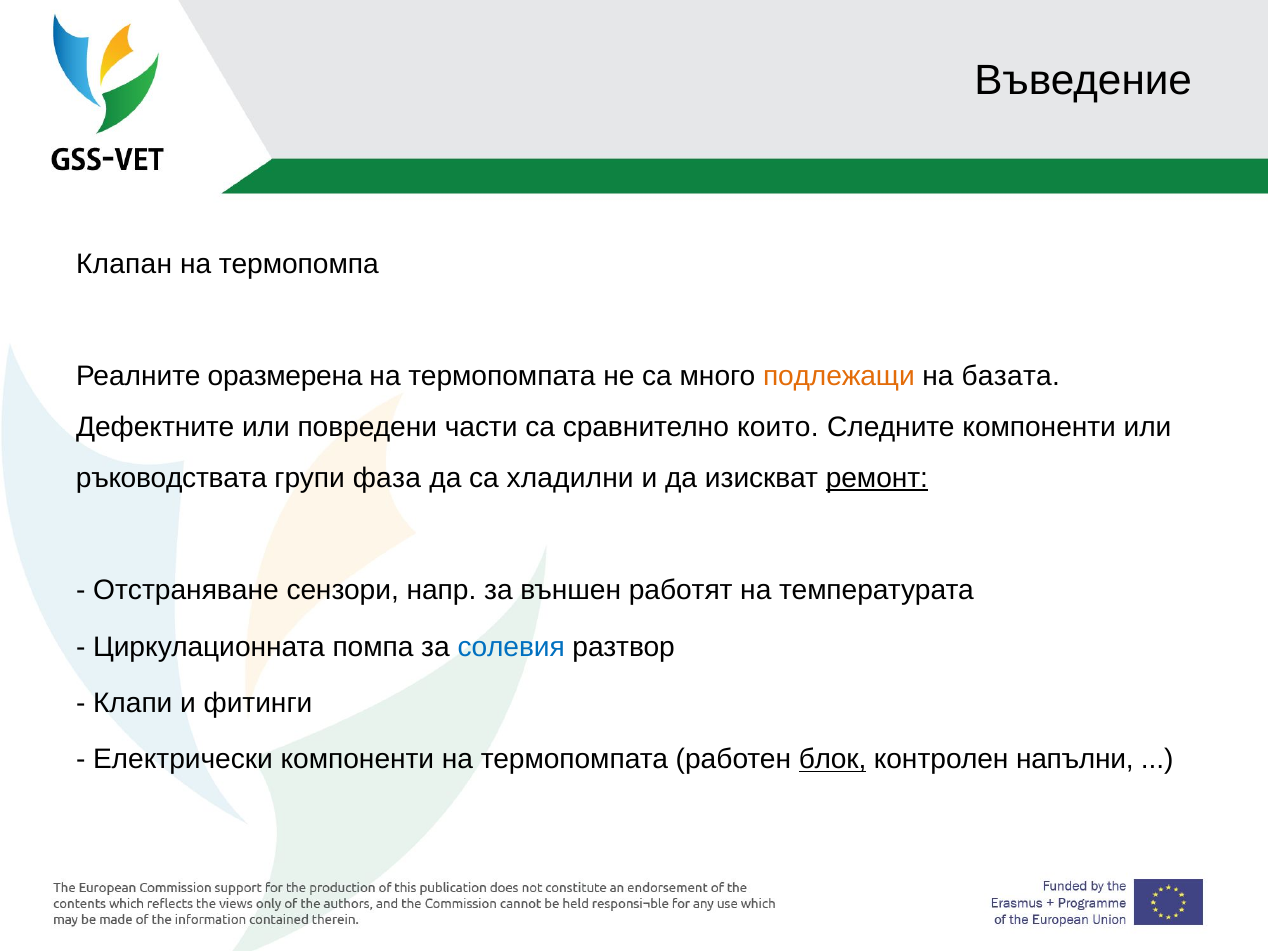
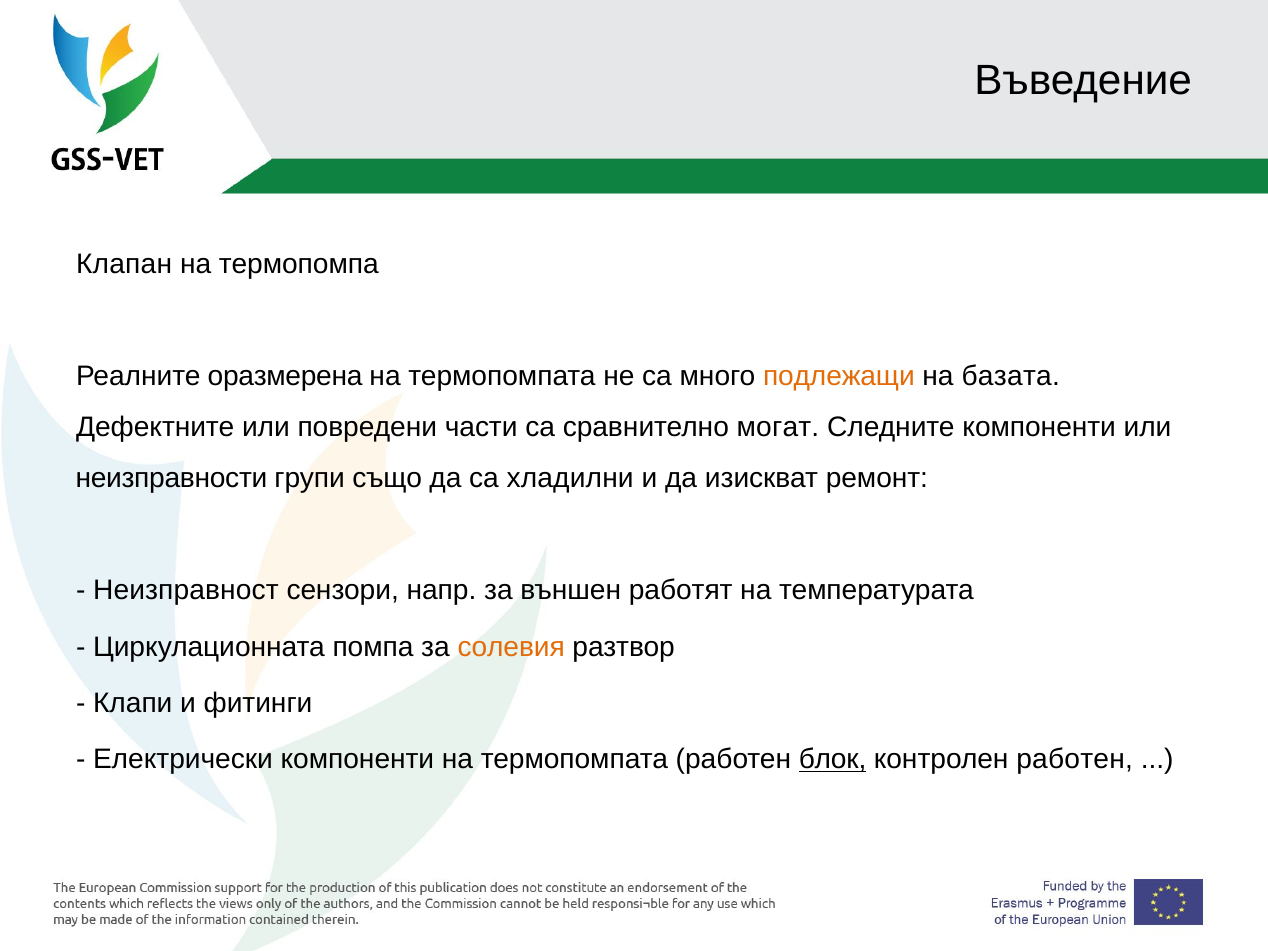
които: които -> могат (778, 427)
ръководствата: ръководствата -> неизправности (171, 478)
фаза: фаза -> също (387, 478)
ремонт underline: present -> none (877, 478)
Отстраняване: Отстраняване -> Неизправност (186, 591)
солевия colour: blue -> orange (511, 647)
контролен напълни: напълни -> работен (1075, 759)
